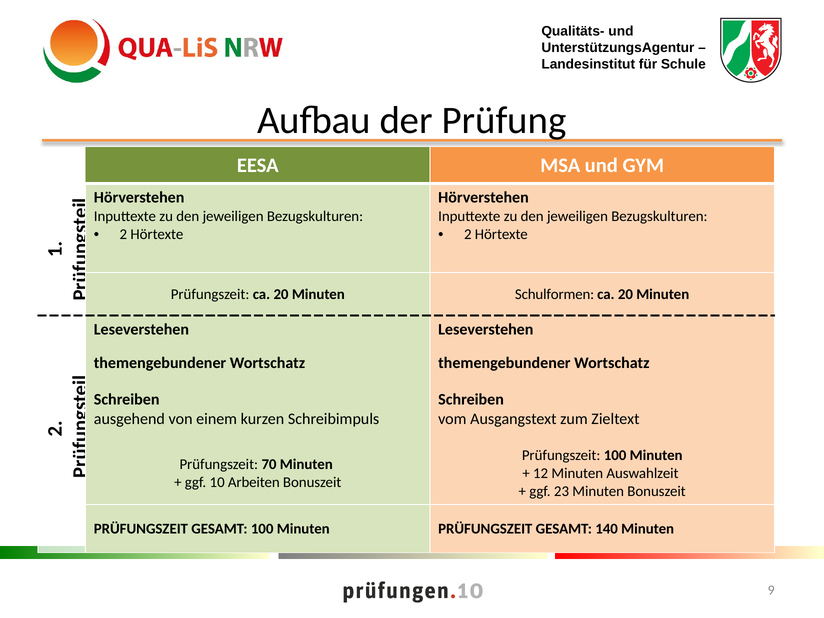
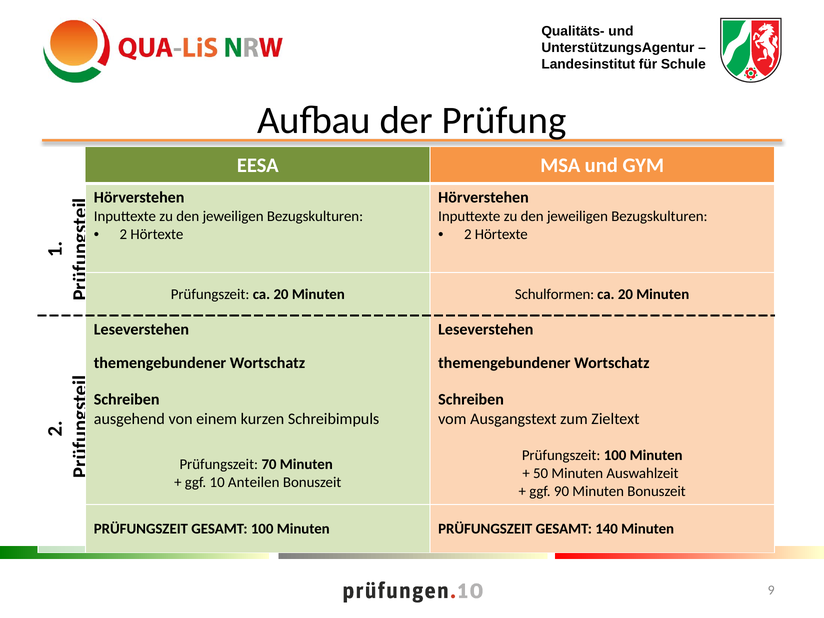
12: 12 -> 50 (541, 473)
Arbeiten: Arbeiten -> Anteilen (254, 482)
23: 23 -> 90 (562, 491)
